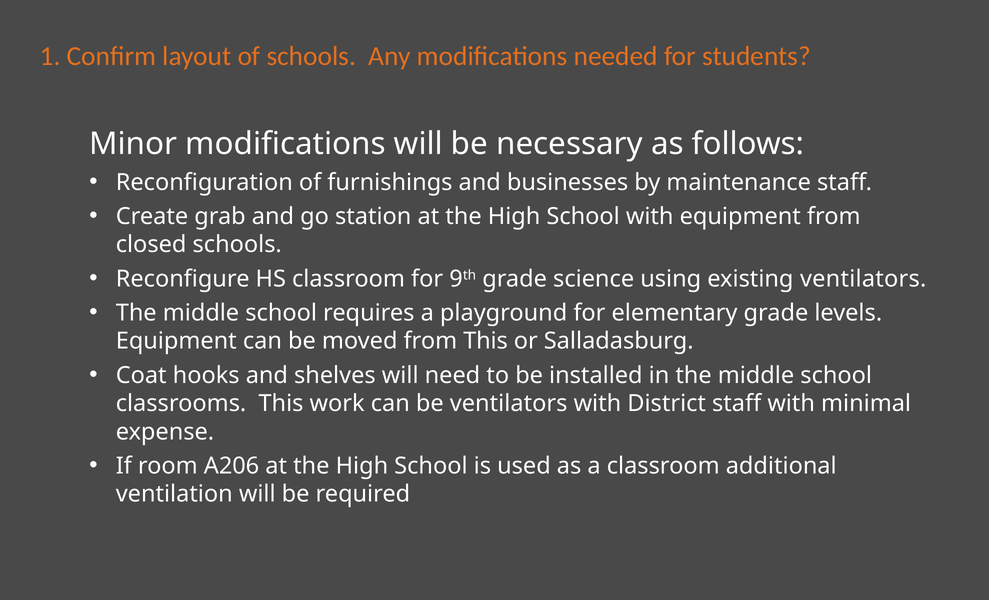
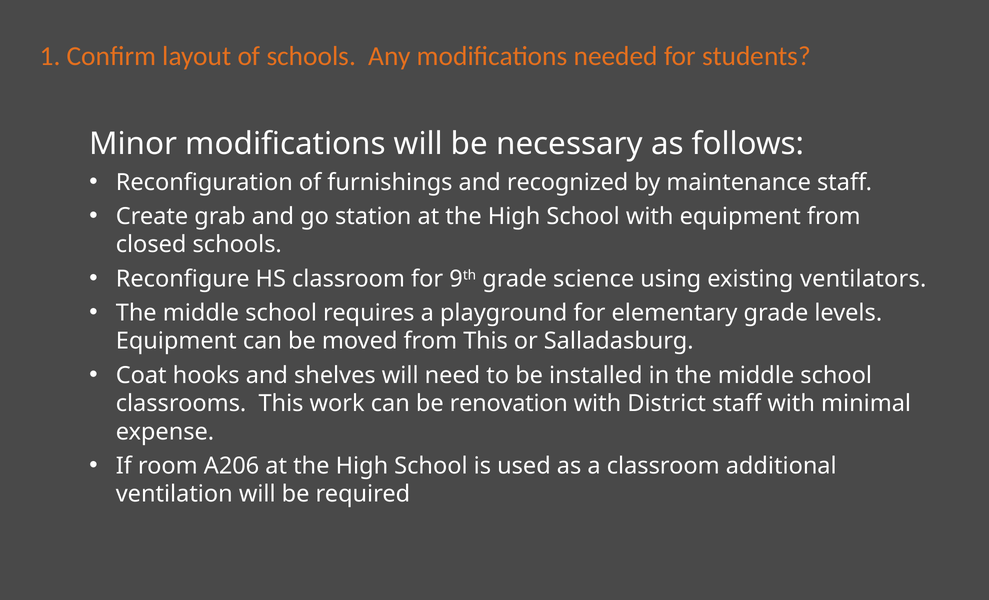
businesses: businesses -> recognized (568, 182)
be ventilators: ventilators -> renovation (509, 404)
